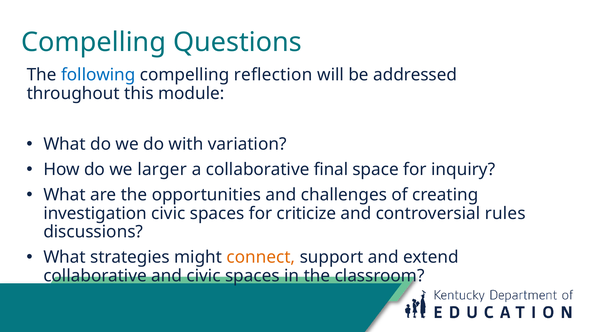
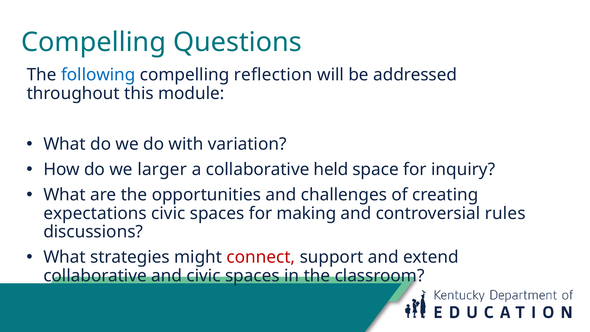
final: final -> held (331, 169)
investigation: investigation -> expectations (95, 213)
criticize: criticize -> making (306, 213)
connect colour: orange -> red (261, 257)
